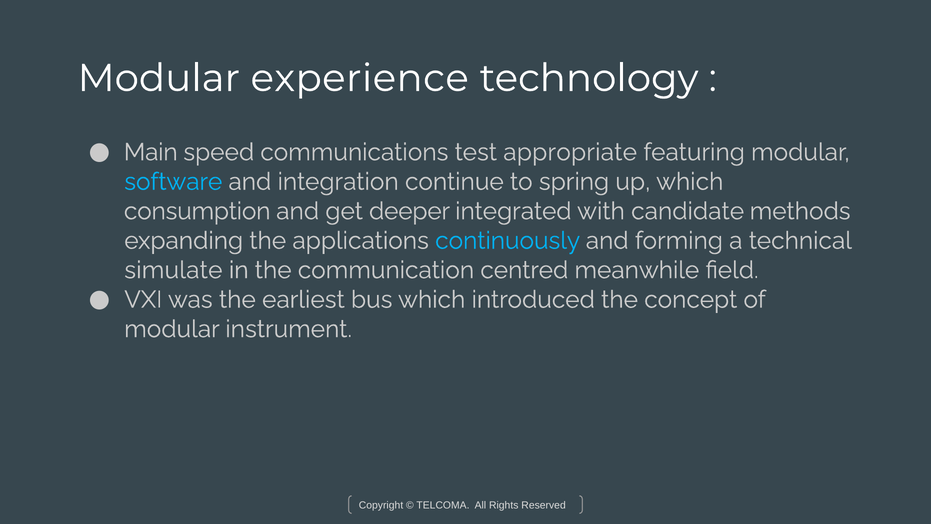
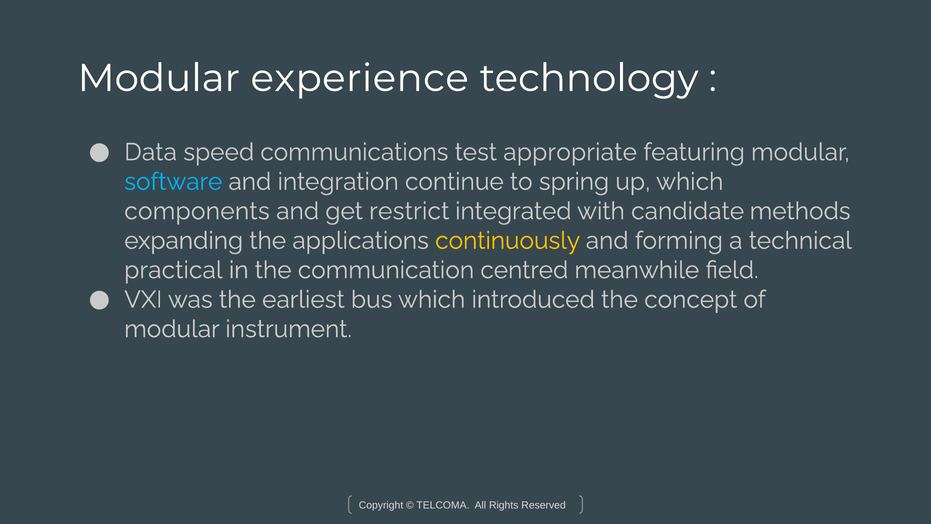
Main: Main -> Data (151, 152)
consumption: consumption -> components (197, 211)
deeper: deeper -> restrict (409, 211)
continuously colour: light blue -> yellow (508, 241)
simulate: simulate -> practical (173, 270)
